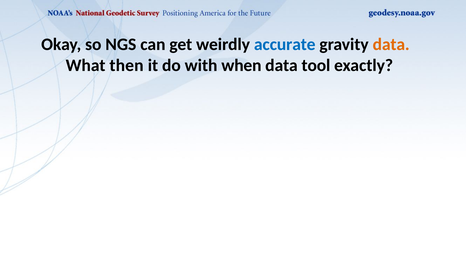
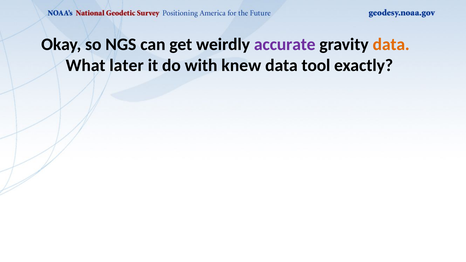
accurate colour: blue -> purple (285, 45)
then: then -> later (127, 66)
when: when -> knew (241, 66)
